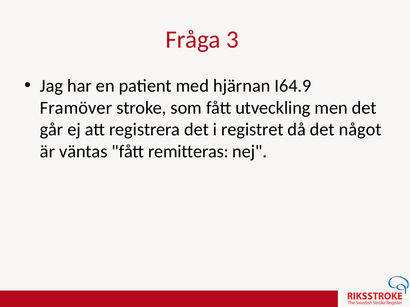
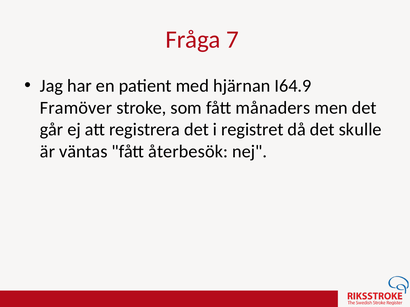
3: 3 -> 7 (232, 40)
utveckling: utveckling -> månaders (273, 108)
något: något -> skulle (360, 130)
remitteras: remitteras -> återbesök (188, 152)
